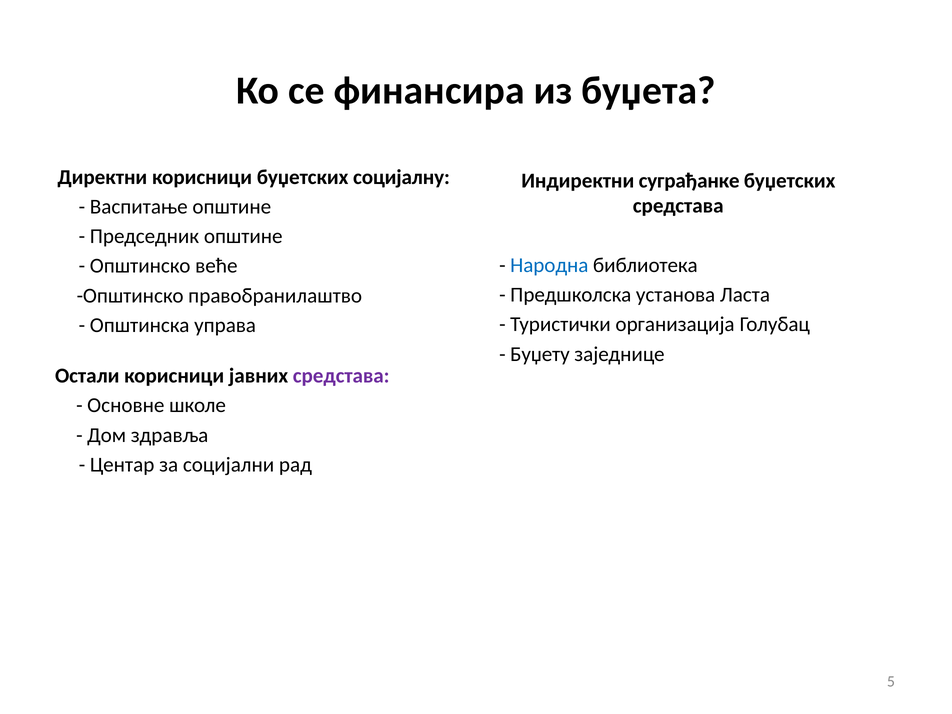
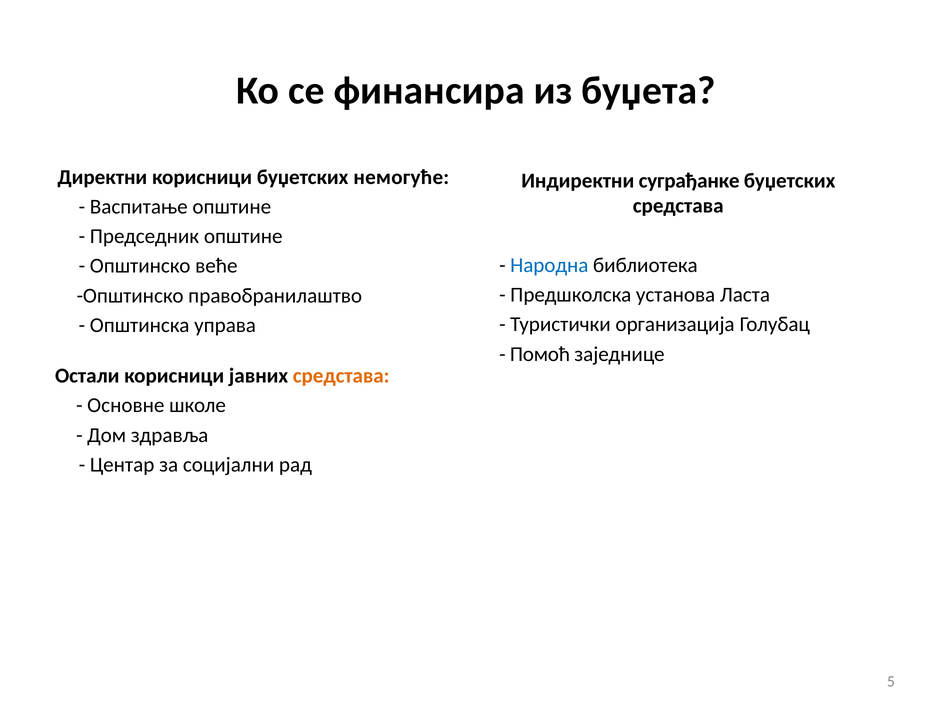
социјалну: социјалну -> немогуће (401, 177)
Буџету: Буџету -> Помоћ (540, 354)
средстава colour: purple -> orange (341, 376)
